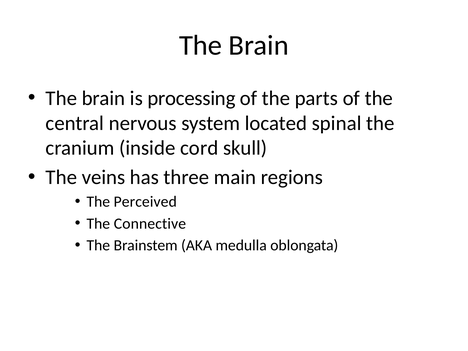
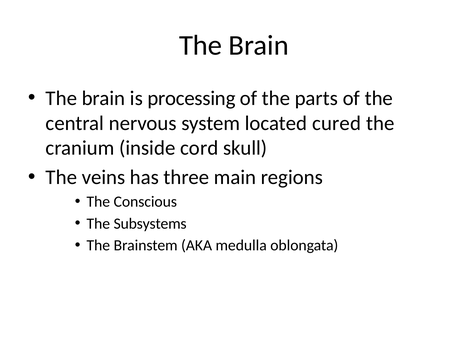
spinal: spinal -> cured (337, 123)
Perceived: Perceived -> Conscious (145, 202)
Connective: Connective -> Subsystems (150, 224)
